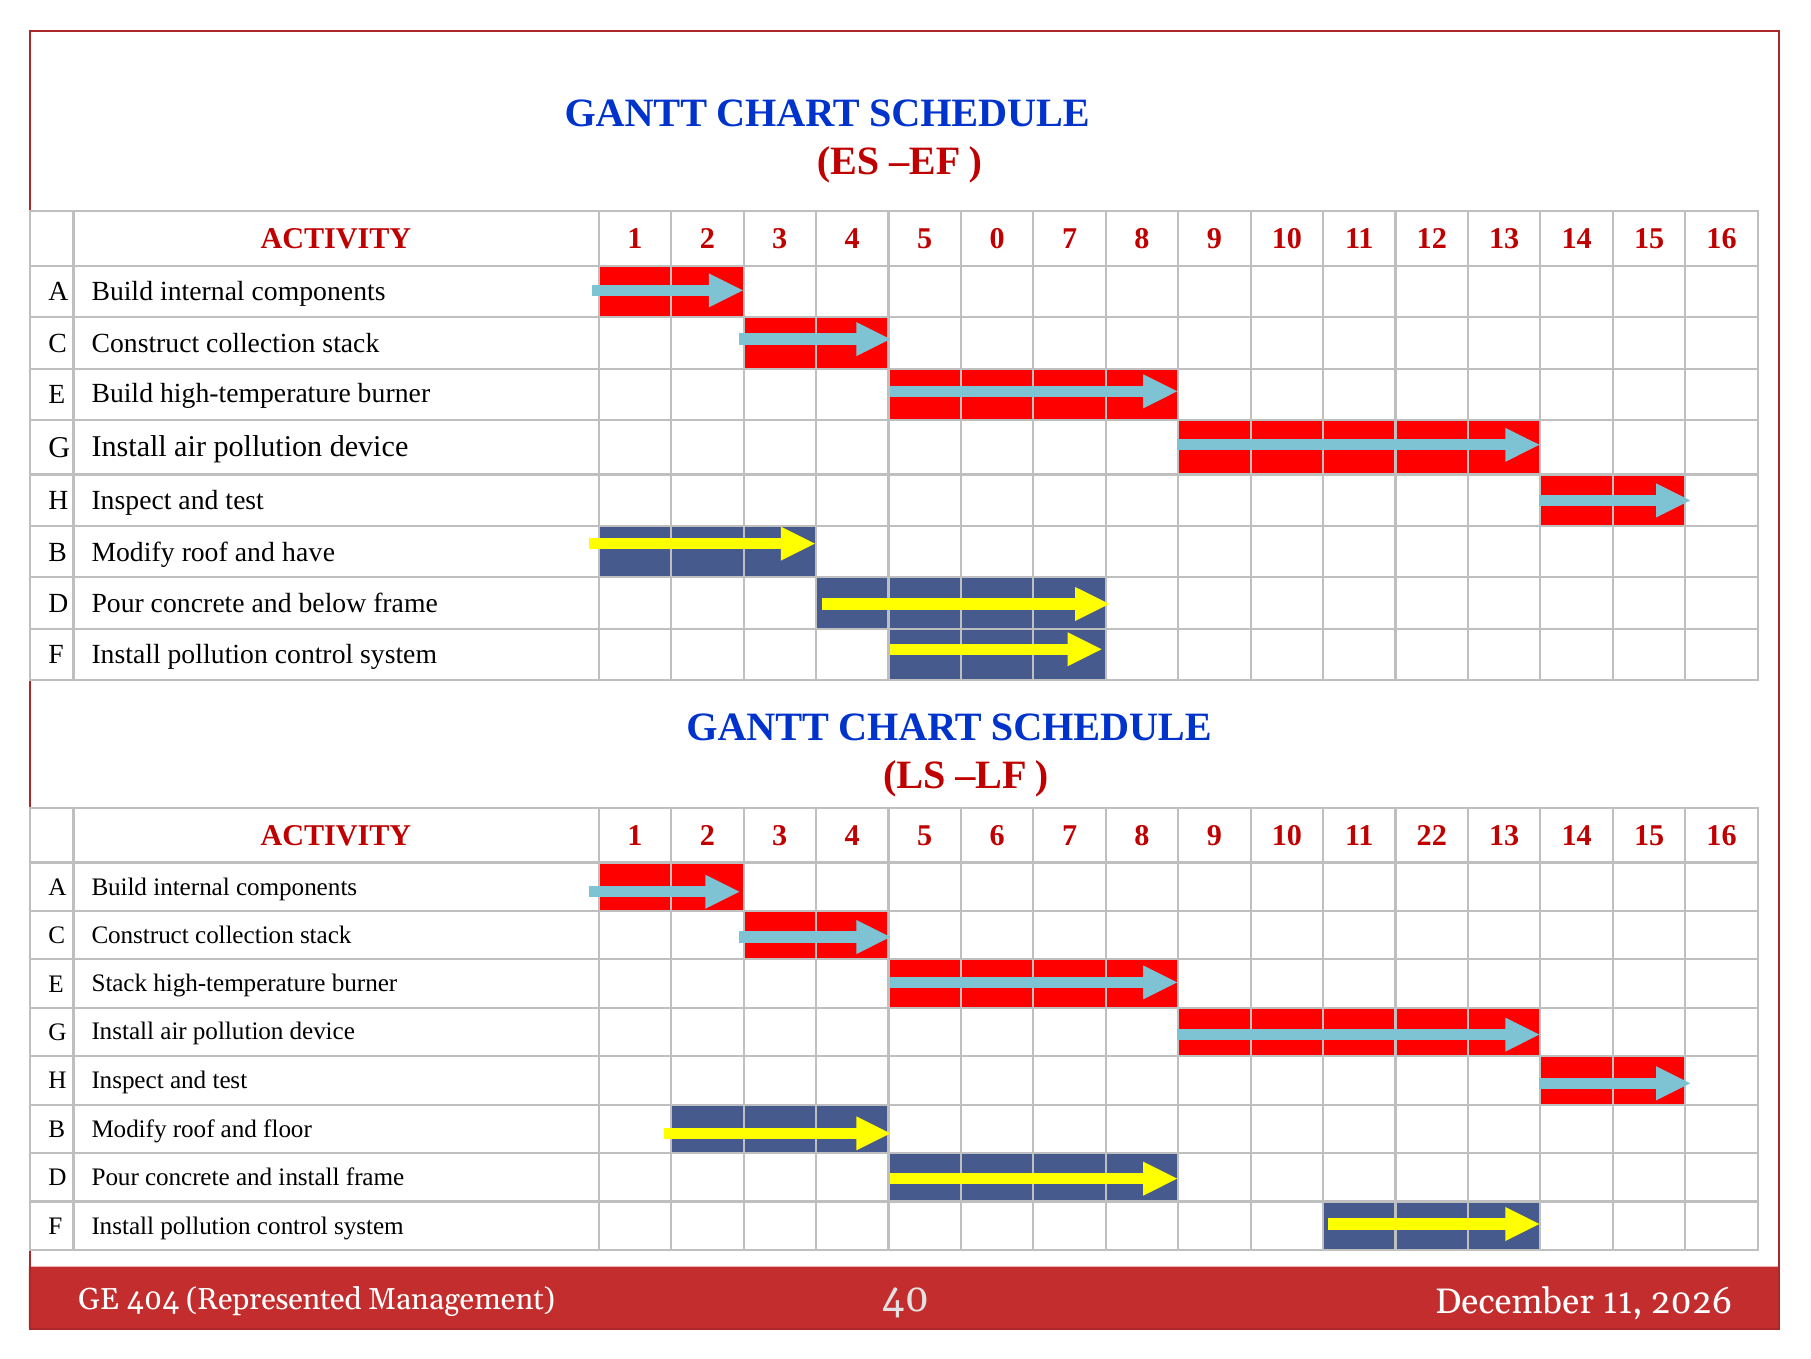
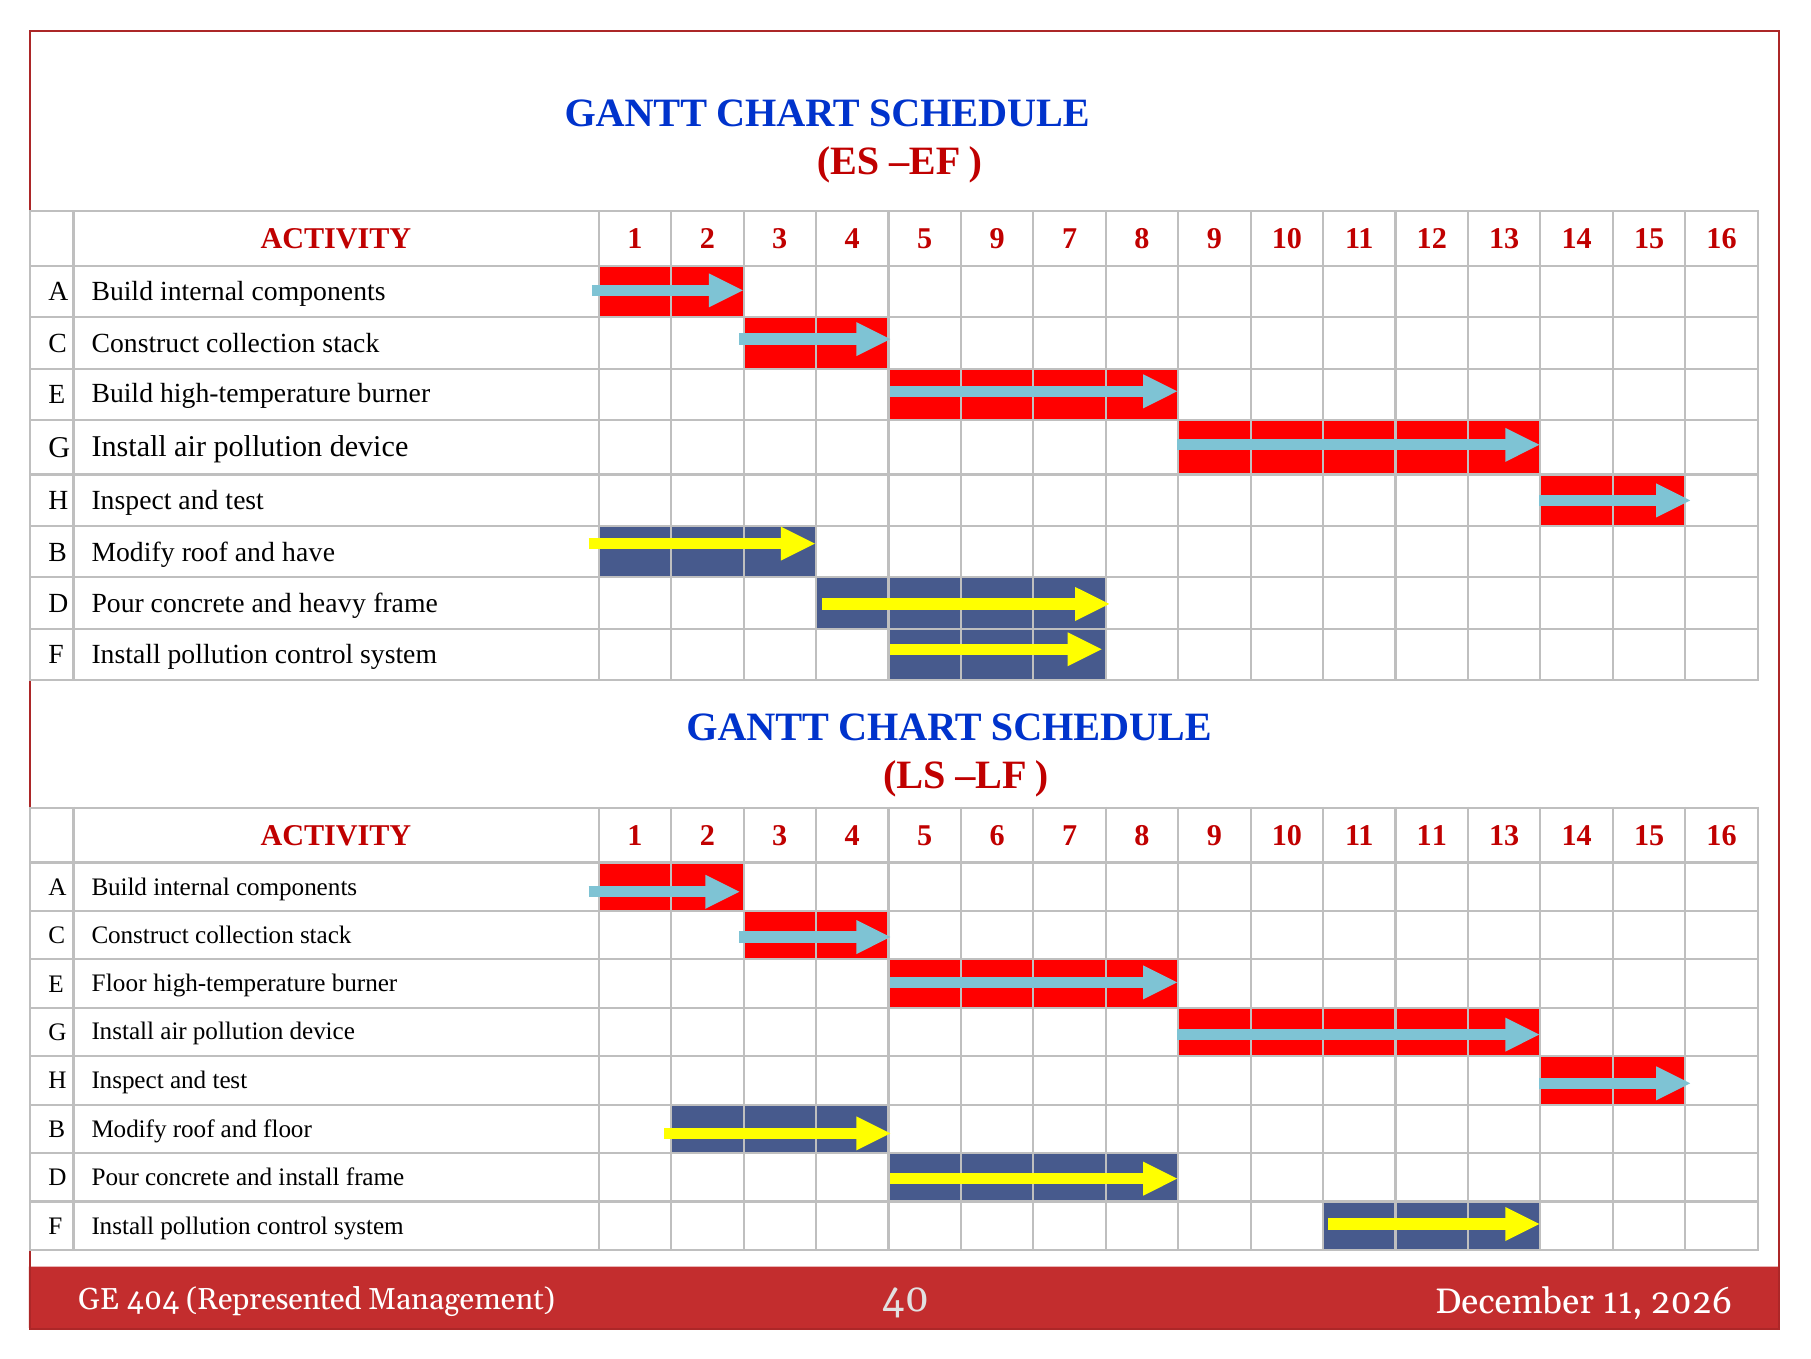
5 0: 0 -> 9 (997, 239)
below: below -> heavy (332, 603)
11 22: 22 -> 11 (1432, 835)
E Stack: Stack -> Floor (119, 982)
